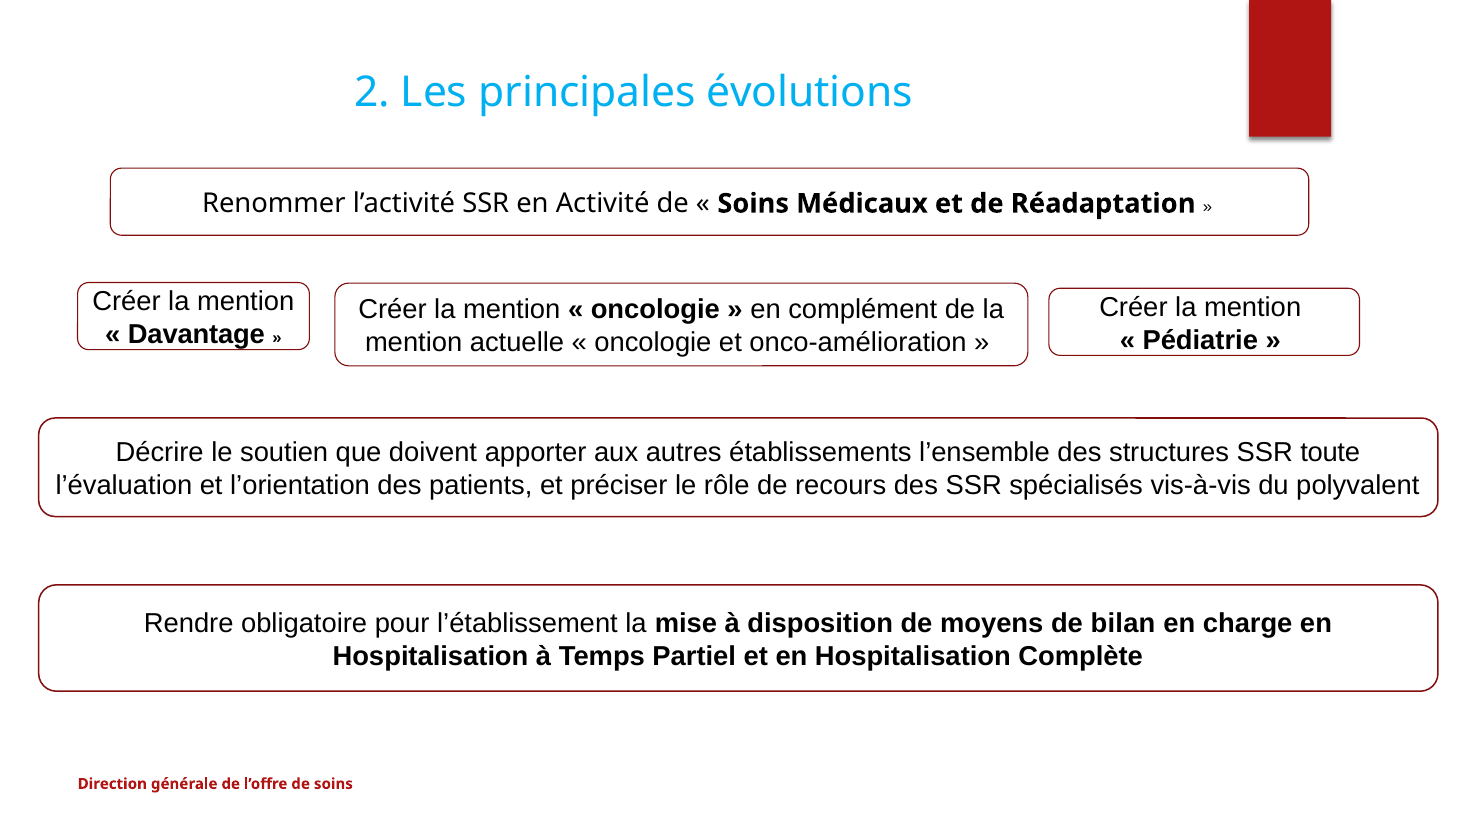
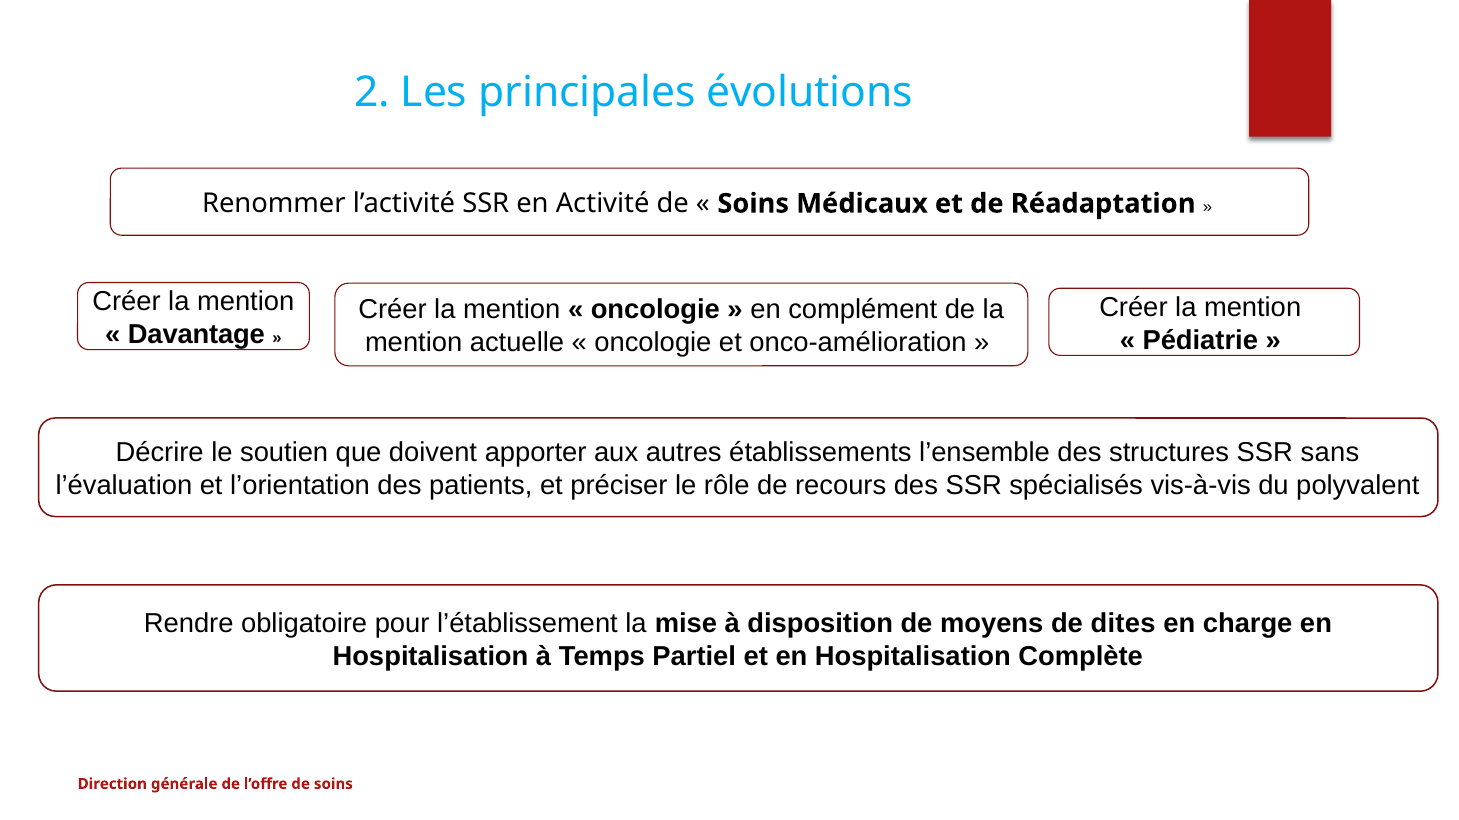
toute: toute -> sans (1330, 453)
bilan: bilan -> dites (1123, 624)
